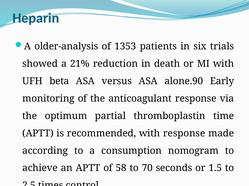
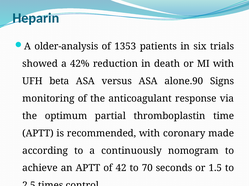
21%: 21% -> 42% (80, 64)
Early: Early -> Signs (222, 81)
with response: response -> coronary (184, 134)
consumption: consumption -> continuously (132, 151)
58: 58 -> 42 (121, 169)
